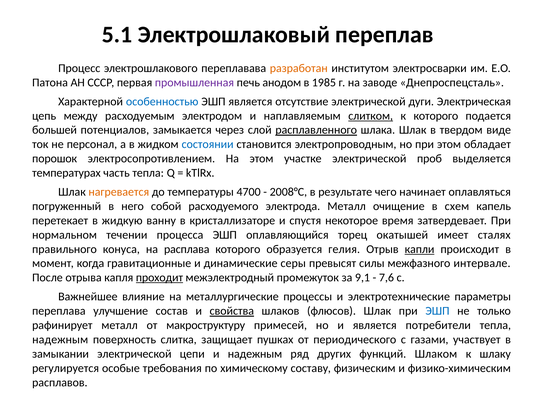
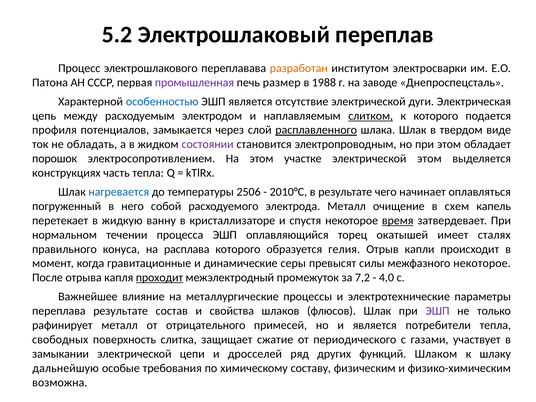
5.1: 5.1 -> 5.2 (117, 35)
анодом: анодом -> размер (282, 82)
1985: 1985 -> 1988 (324, 82)
большей: большей -> профиля (54, 130)
персонал: персонал -> обладать (92, 144)
состоянии colour: blue -> purple (208, 144)
электрической проб: проб -> этом (429, 159)
температурах: температурах -> конструкциях (66, 173)
нагревается colour: orange -> blue (119, 192)
4700: 4700 -> 2506 (249, 192)
2008°С: 2008°С -> 2010°С (288, 192)
время underline: none -> present (398, 221)
капли underline: present -> none (420, 249)
межфазного интервале: интервале -> некоторое (482, 263)
9,1: 9,1 -> 7,2 (362, 278)
7,6: 7,6 -> 4,0 (386, 278)
переплава улучшение: улучшение -> результате (121, 311)
свойства underline: present -> none (232, 311)
ЭШП colour: blue -> purple (437, 311)
макроструктуру: макроструктуру -> отрицательного (206, 325)
надежным: надежным -> свободных (60, 340)
пушках: пушках -> сжатие (275, 340)
и надежным: надежным -> дросселей (255, 354)
регулируется: регулируется -> дальнейшую (66, 368)
расплавов: расплавов -> возможна (60, 382)
